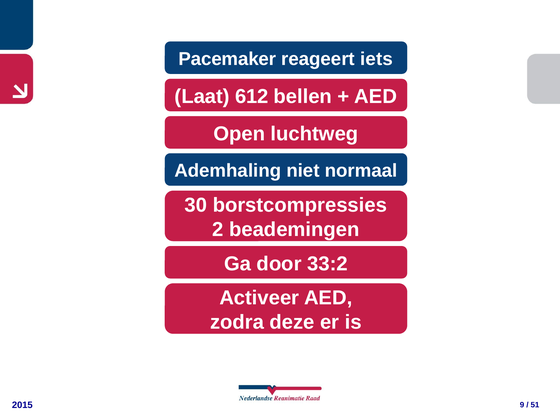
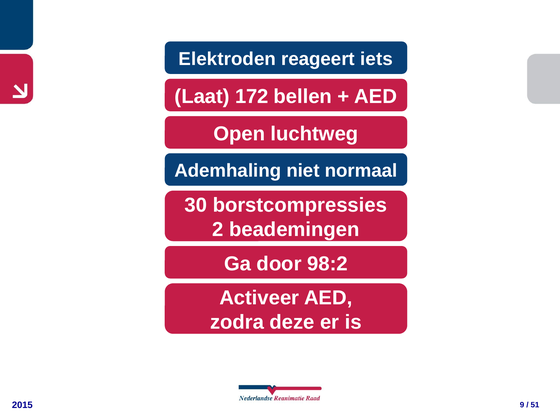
Pacemaker: Pacemaker -> Elektroden (227, 59)
612: 612 -> 172 (252, 96)
33:2: 33:2 -> 98:2 (327, 264)
